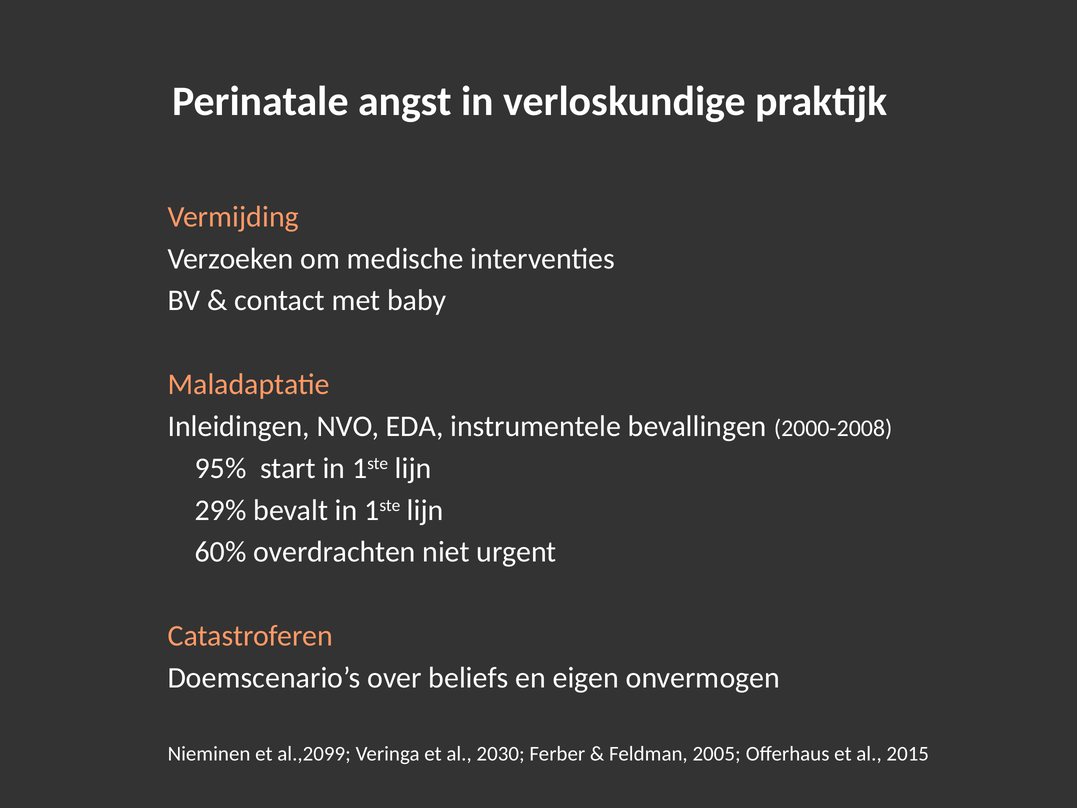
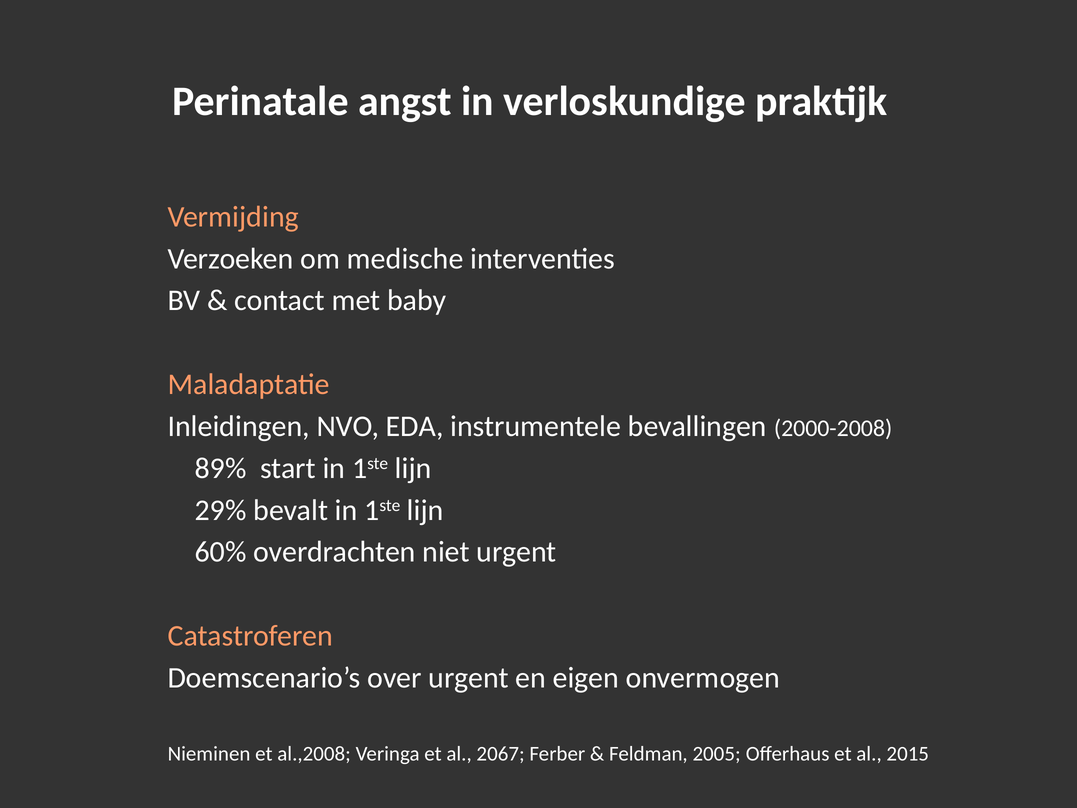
95%: 95% -> 89% (221, 468)
over beliefs: beliefs -> urgent (469, 678)
al.,2099: al.,2099 -> al.,2008 (314, 754)
2030: 2030 -> 2067 (501, 754)
